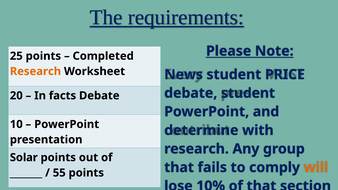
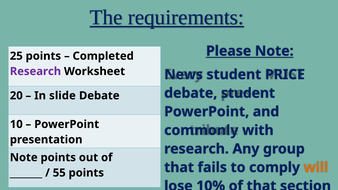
Research colour: orange -> purple (35, 71)
facts: facts -> slide (62, 96)
determine: determine -> commonly (201, 130)
Solar: Solar -> Note (24, 158)
